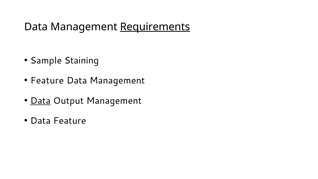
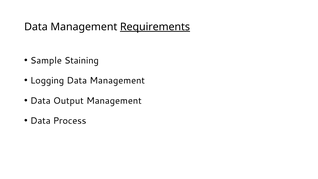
Feature: Feature -> Logging (47, 81)
Data underline: present -> none (40, 101)
Data Feature: Feature -> Process (70, 121)
